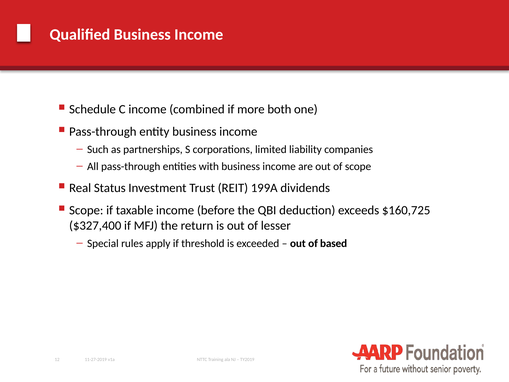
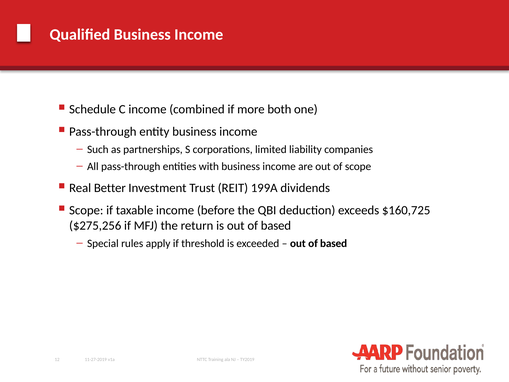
Status: Status -> Better (110, 188)
$327,400: $327,400 -> $275,256 (95, 226)
is out of lesser: lesser -> based (276, 226)
